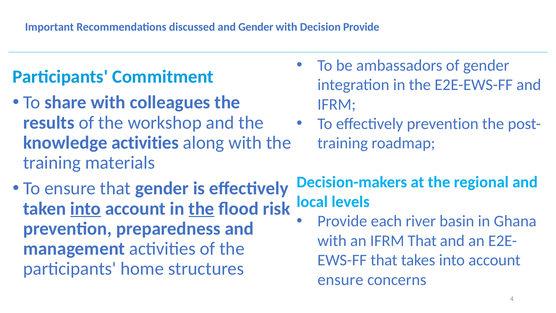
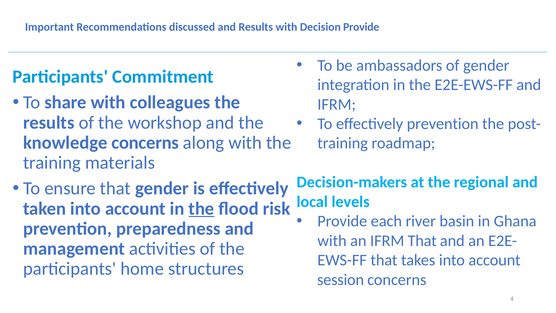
and Gender: Gender -> Results (256, 27)
knowledge activities: activities -> concerns (145, 143)
into underline: present -> none (86, 208)
ensure: ensure -> session (341, 279)
